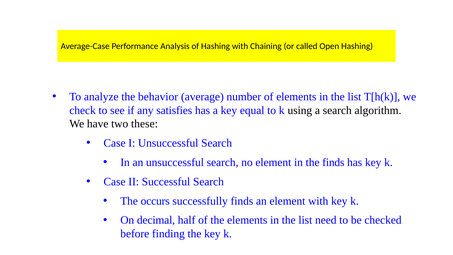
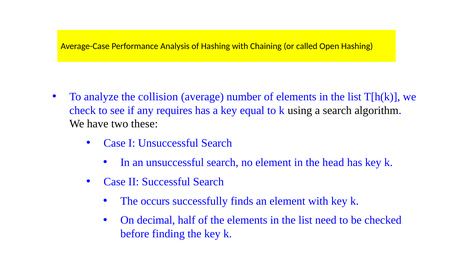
behavior: behavior -> collision (158, 97)
satisfies: satisfies -> requires (174, 110)
the finds: finds -> head (333, 162)
